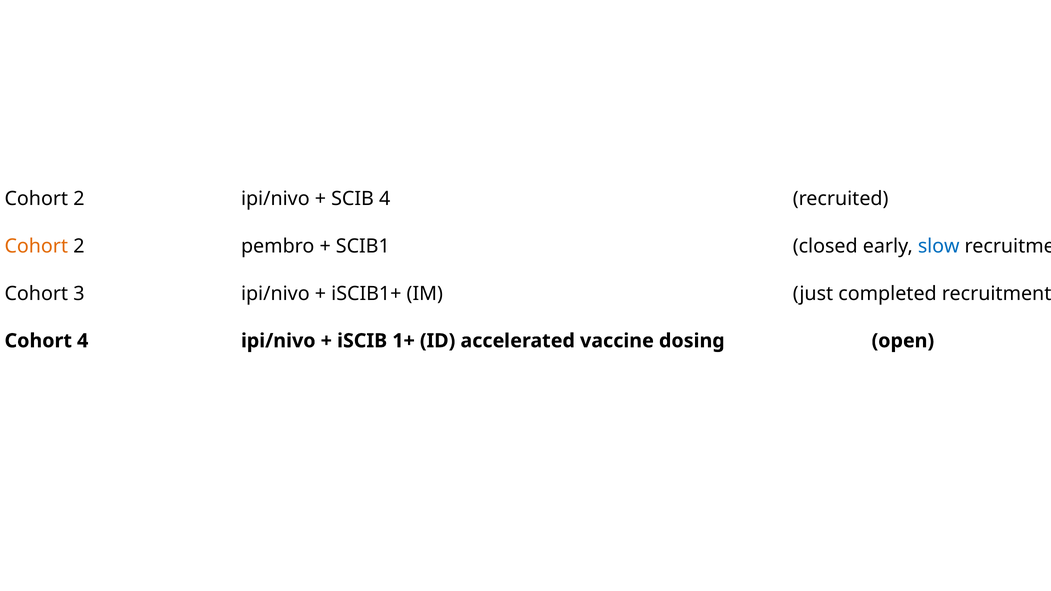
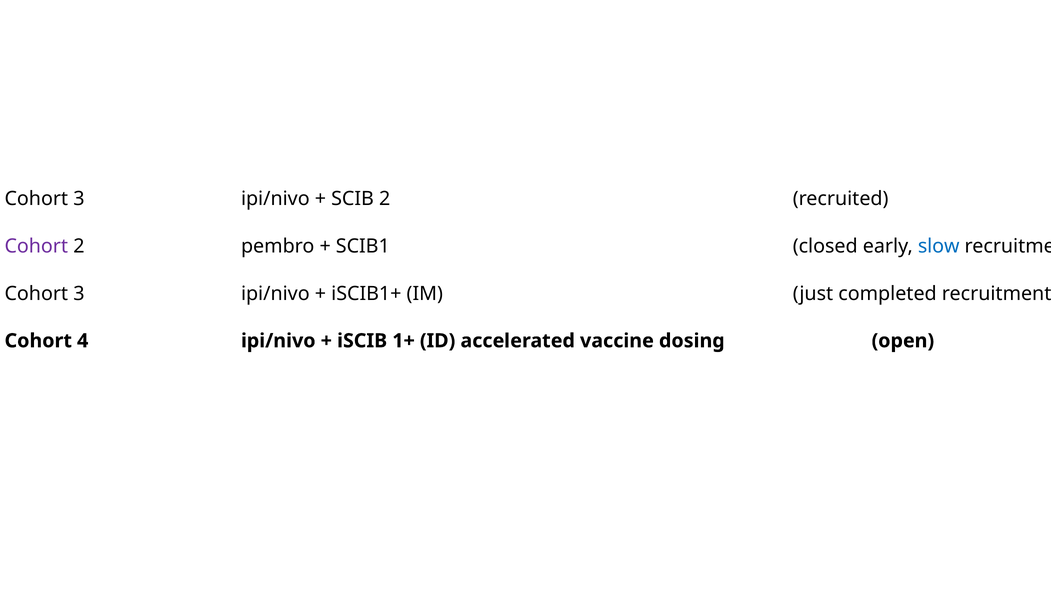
2: 2 -> 3 (79, 199)
SCIB 4: 4 -> 2 (385, 199)
Cohort colour: orange -> purple (36, 246)
